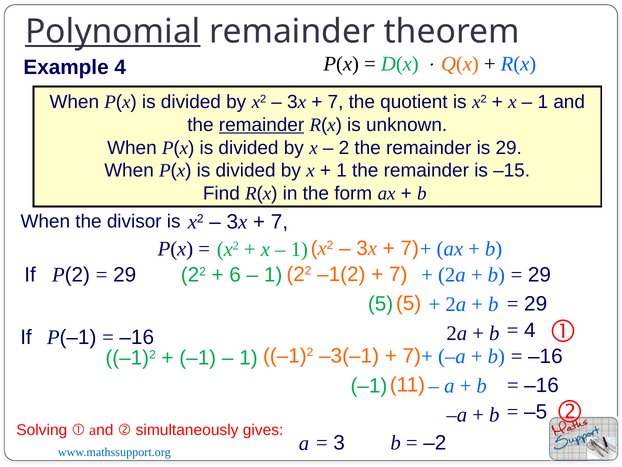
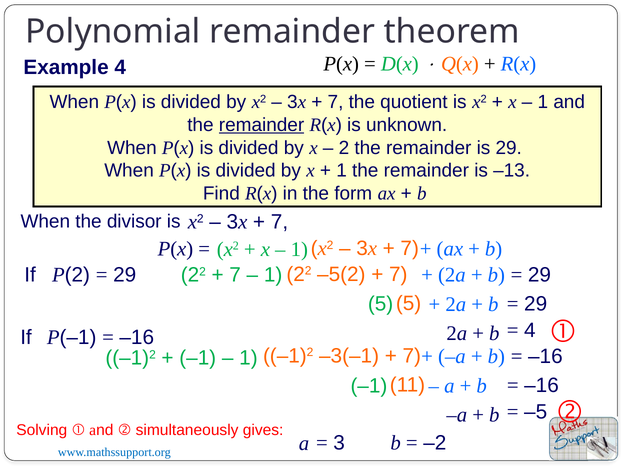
Polynomial underline: present -> none (113, 32)
–15: –15 -> –13 (512, 170)
–1(2: –1(2 -> –5(2 (341, 274)
6: 6 -> 7 (235, 275)
